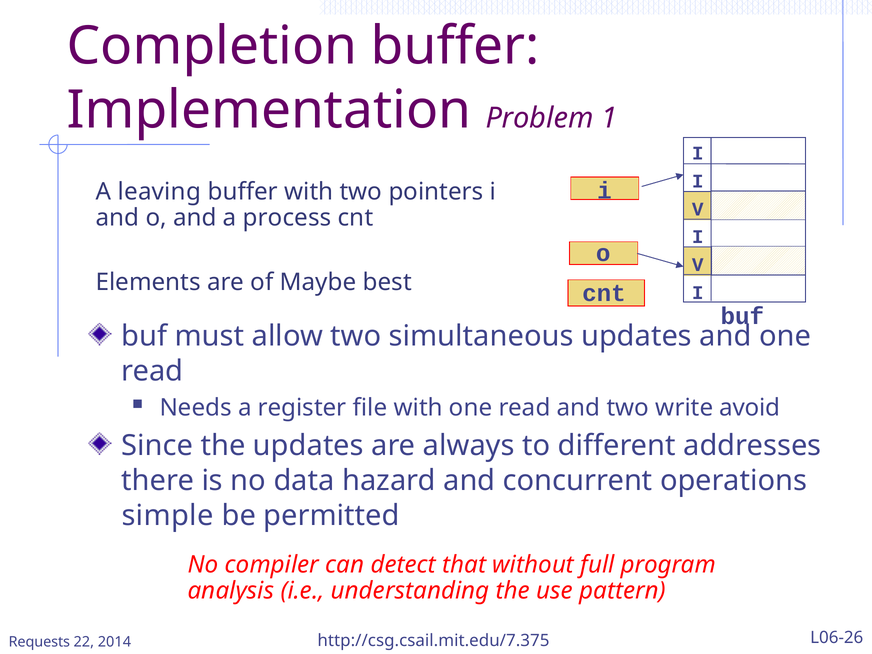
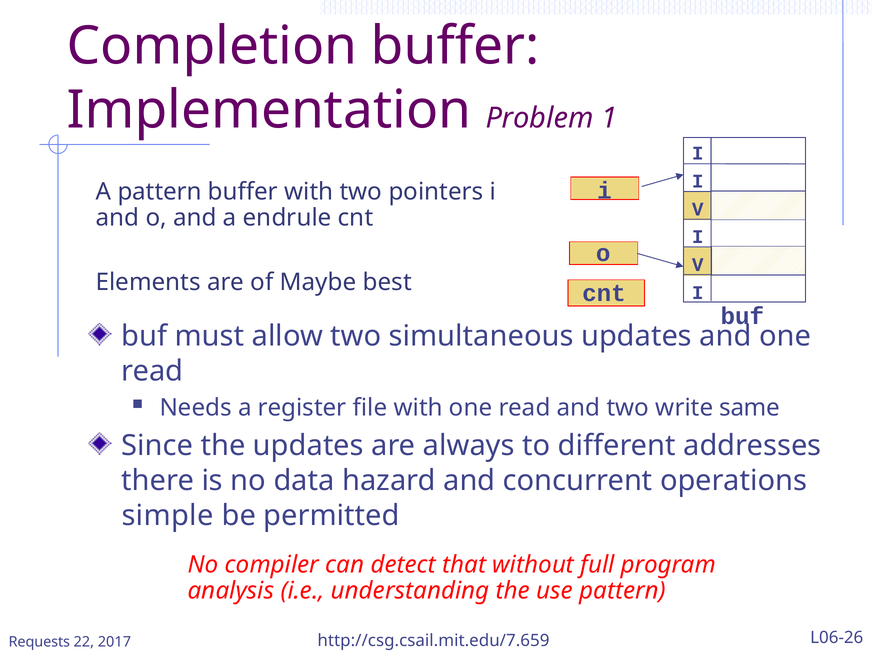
A leaving: leaving -> pattern (160, 192)
process: process -> endrule (287, 218)
avoid: avoid -> same (750, 408)
http://csg.csail.mit.edu/7.375: http://csg.csail.mit.edu/7.375 -> http://csg.csail.mit.edu/7.659 (433, 641)
2014: 2014 -> 2017 (114, 642)
